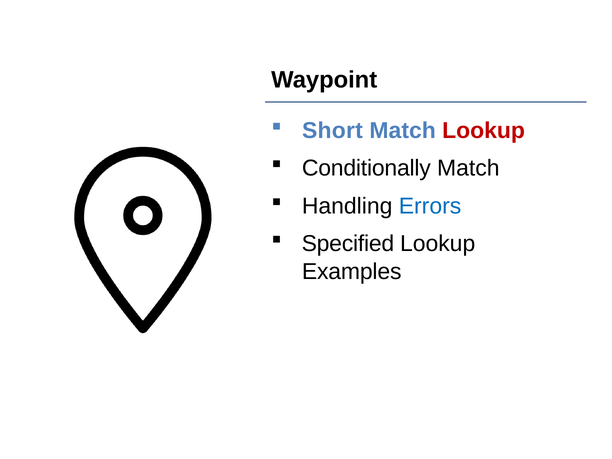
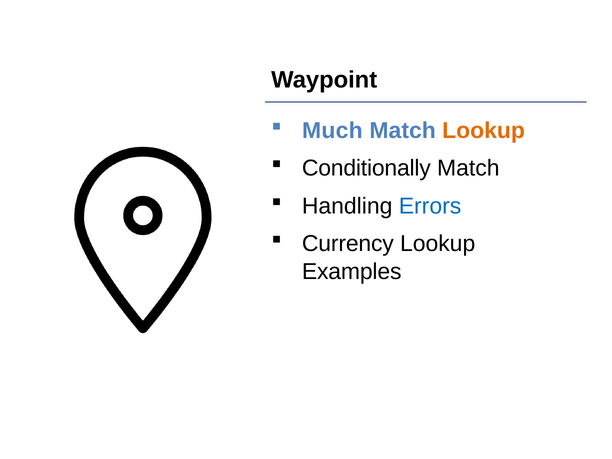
Short: Short -> Much (332, 131)
Lookup colour: red -> orange (484, 131)
Specified: Specified -> Currency (348, 244)
